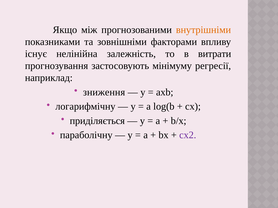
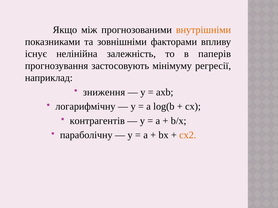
витрати: витрати -> паперів (215, 54)
приділяється: приділяється -> контрагентів (97, 121)
cx2 colour: purple -> orange (188, 135)
